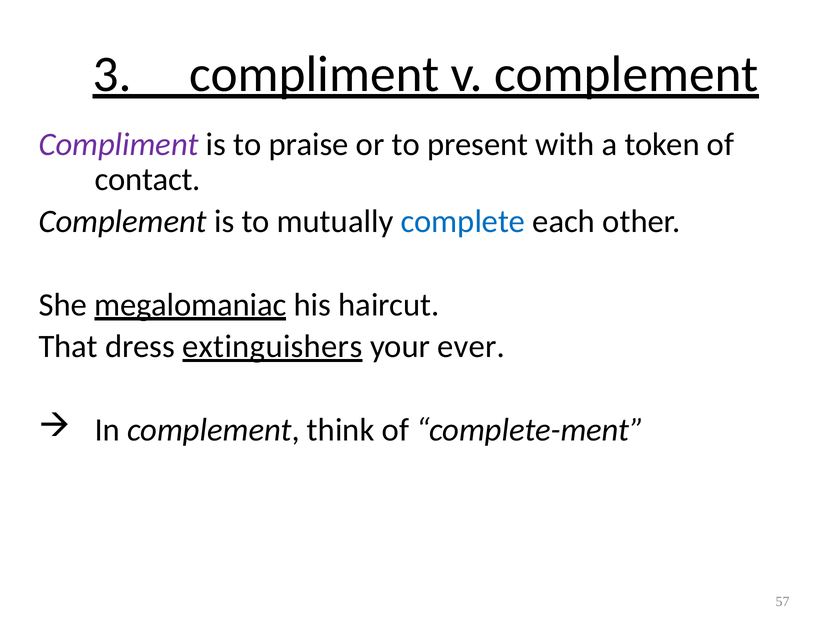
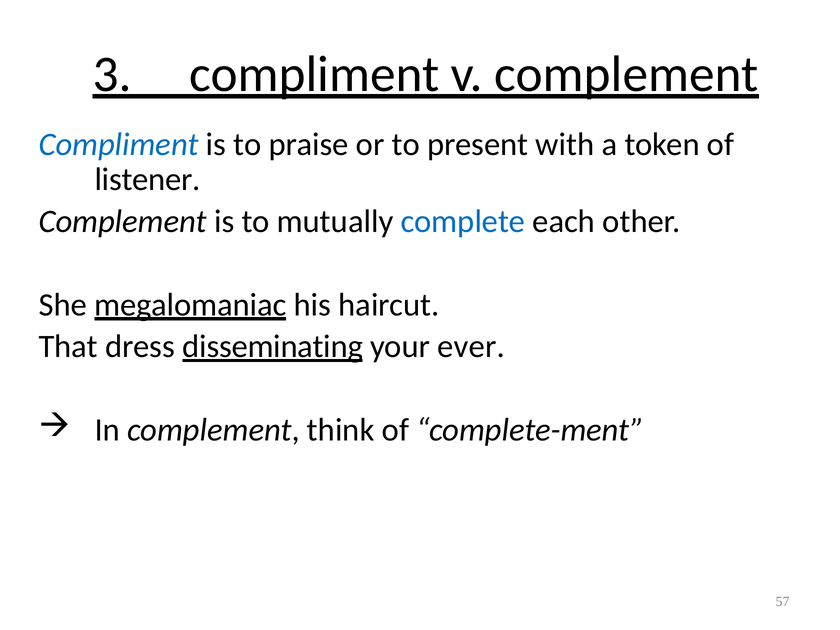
Compliment colour: purple -> blue (119, 144)
contact: contact -> listener (148, 179)
extinguishers: extinguishers -> disseminating (273, 347)
